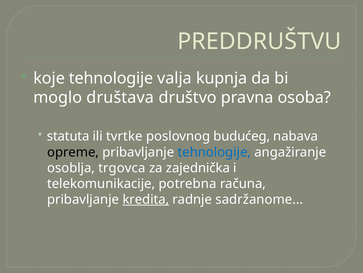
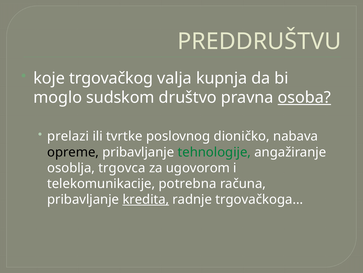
koje tehnologije: tehnologije -> trgovačkog (111, 78)
društava: društava -> sudskom (120, 97)
osoba underline: none -> present (304, 97)
statuta: statuta -> prelazi (68, 136)
budućeg: budućeg -> dioničko (242, 136)
tehnologije colour: blue -> green (214, 152)
zajednička: zajednička -> ugovorom (198, 167)
sadržanome: sadržanome -> trgovačkoga (259, 199)
